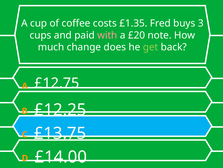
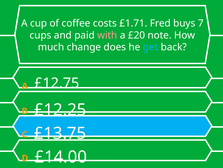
£1.35: £1.35 -> £1.71 (133, 23)
3: 3 -> 7 (201, 23)
get colour: light green -> light blue (151, 47)
